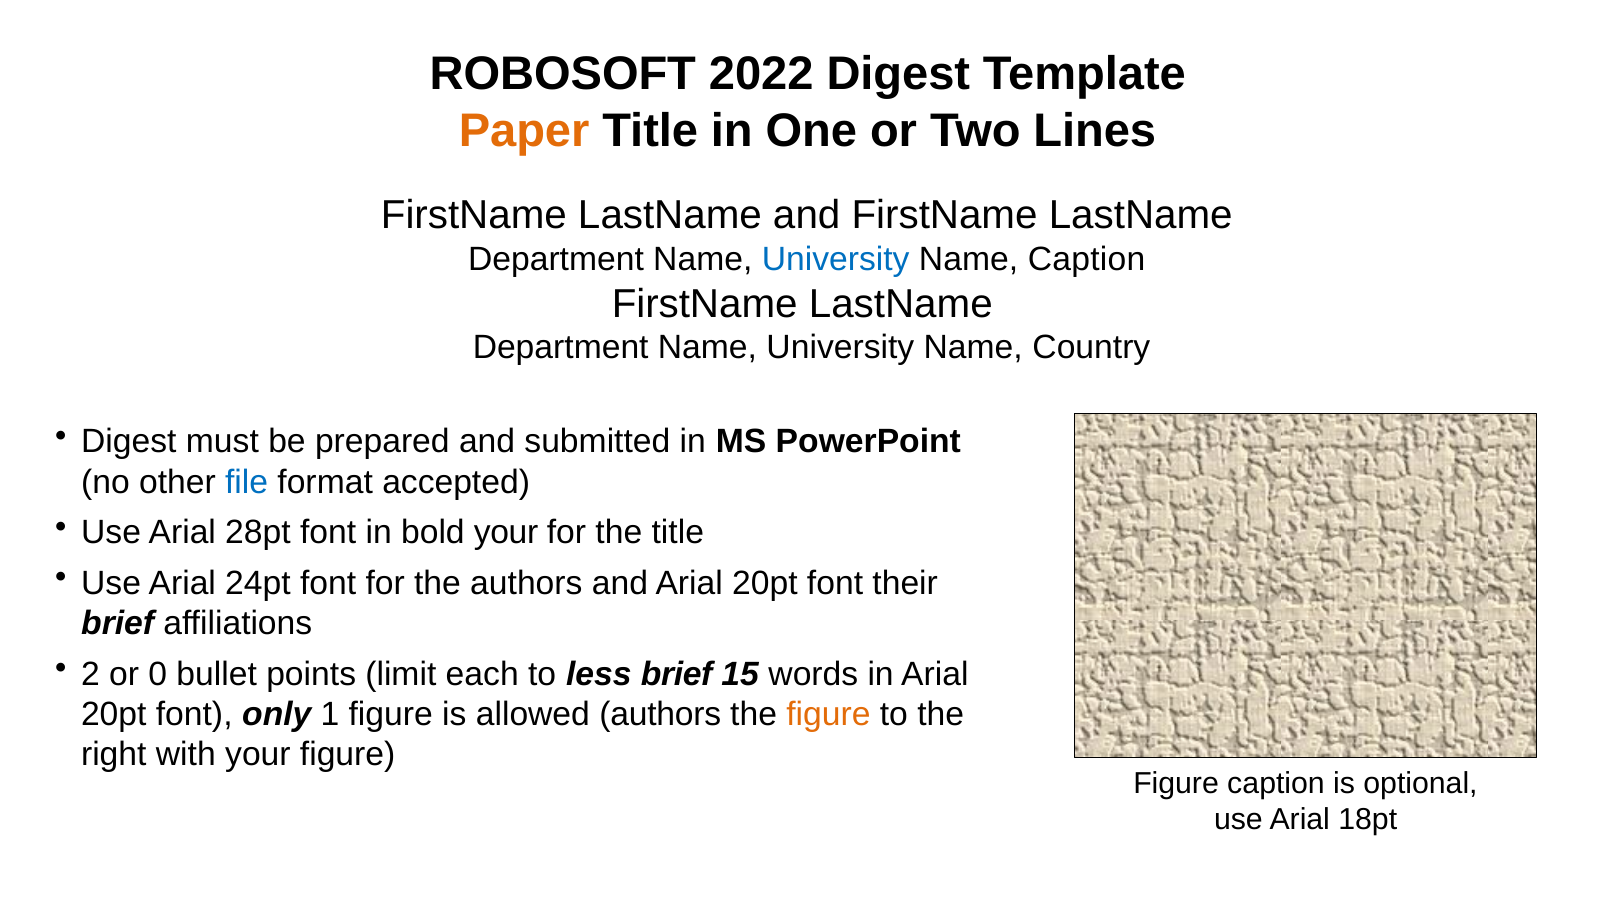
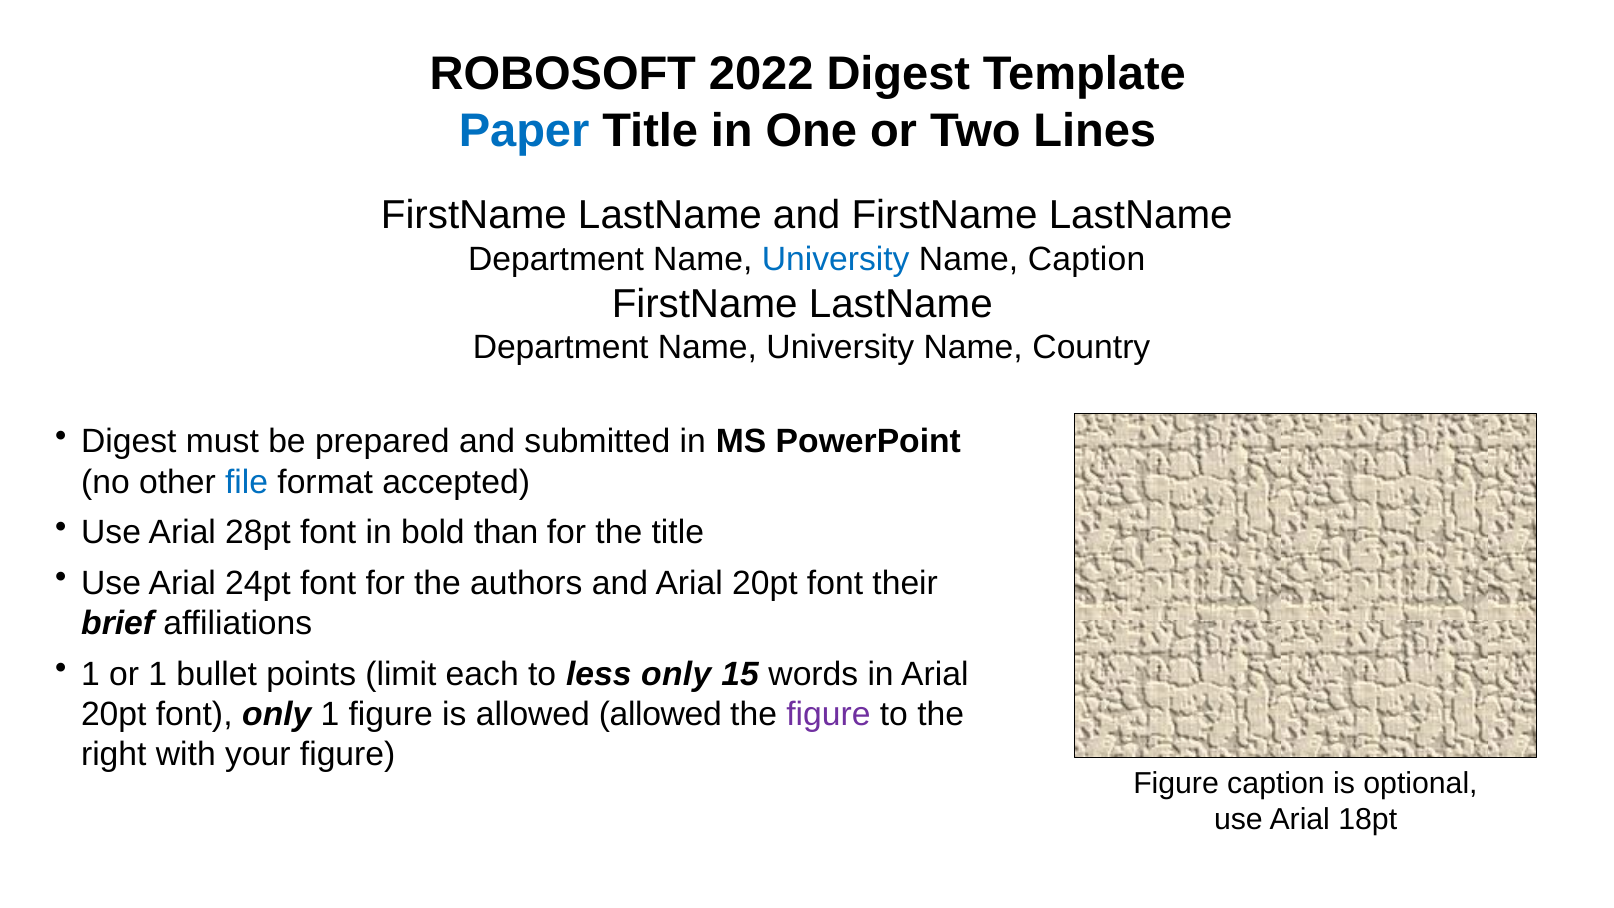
Paper colour: orange -> blue (524, 131)
bold your: your -> than (506, 533)
2: 2 -> 1 (91, 674)
or 0: 0 -> 1 (158, 674)
less brief: brief -> only (676, 674)
allowed authors: authors -> allowed (660, 714)
figure colour: orange -> purple (828, 714)
